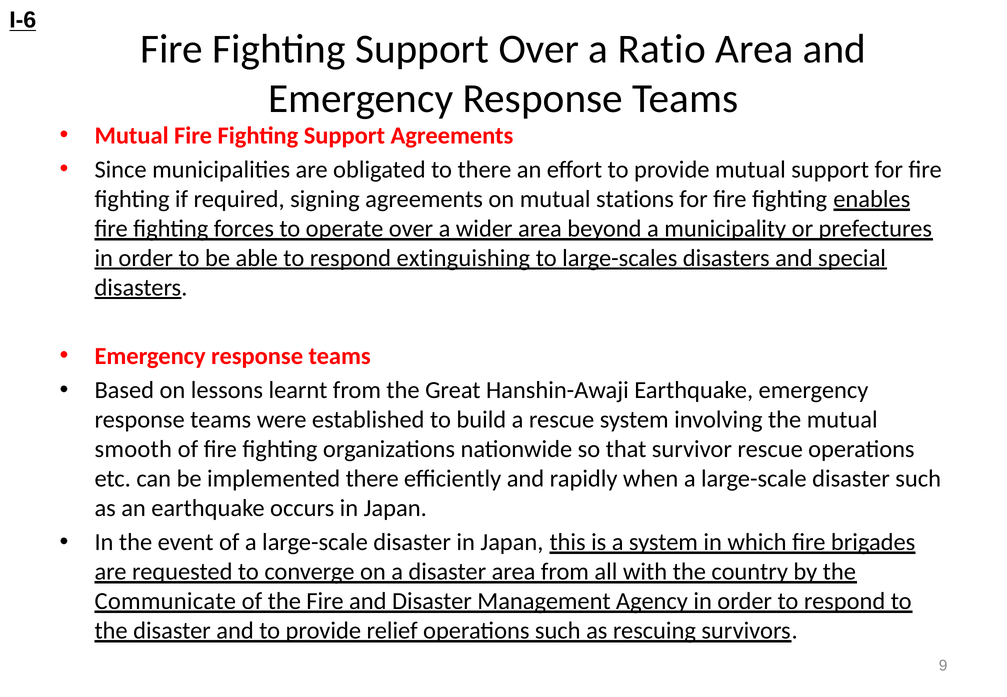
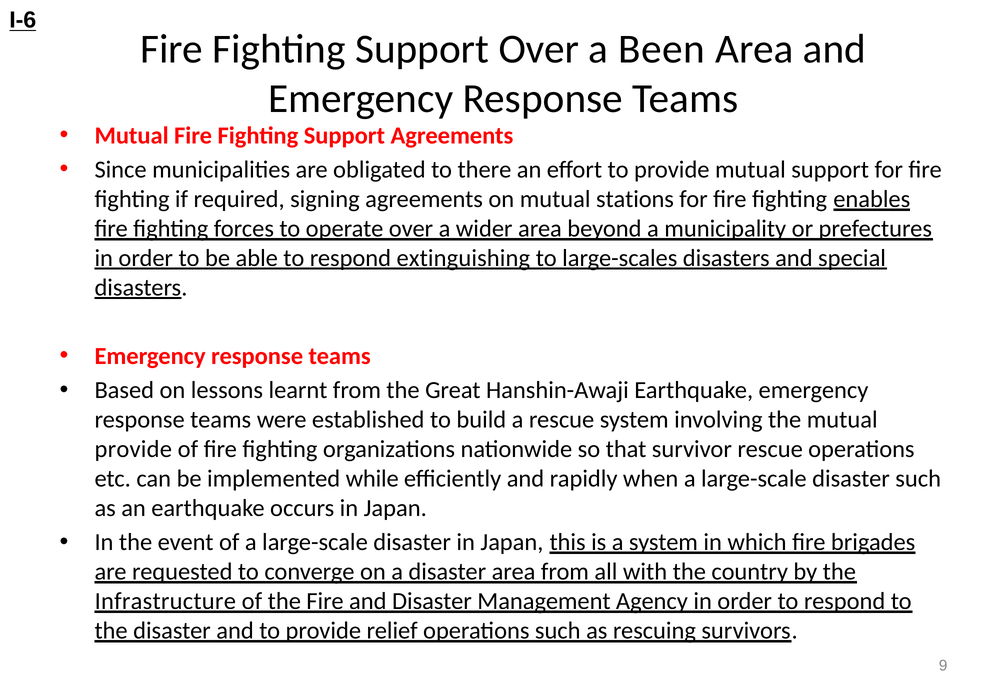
Ratio: Ratio -> Been (662, 49)
smooth: smooth -> provide (133, 449)
implemented there: there -> while (372, 479)
Communicate: Communicate -> Infrastructure (165, 601)
